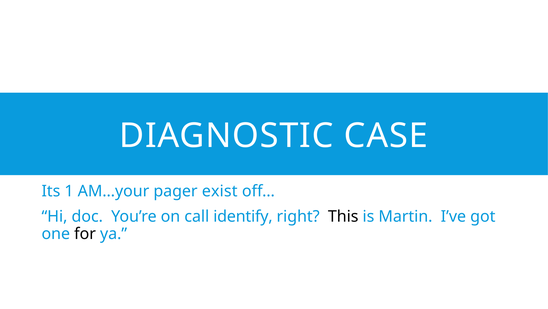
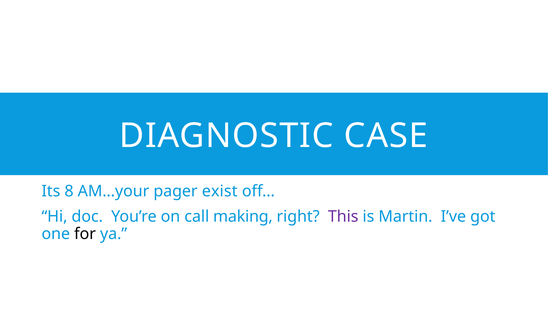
1: 1 -> 8 (69, 191)
identify: identify -> making (243, 216)
This colour: black -> purple (343, 216)
